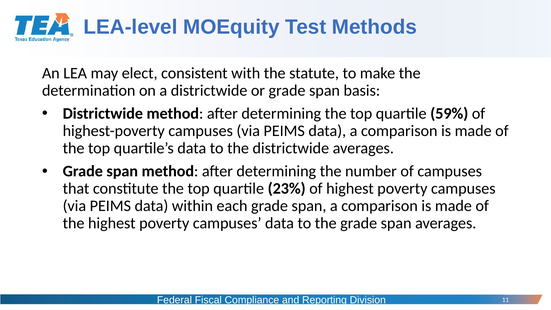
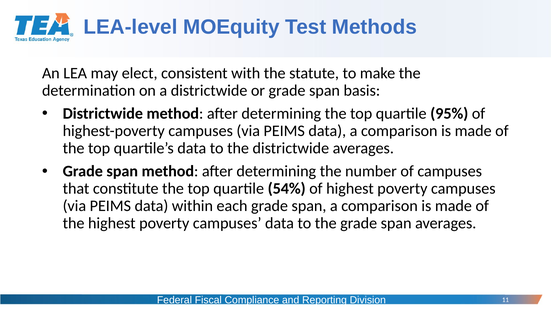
59%: 59% -> 95% (449, 114)
23%: 23% -> 54% (287, 189)
